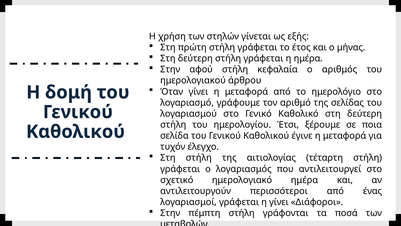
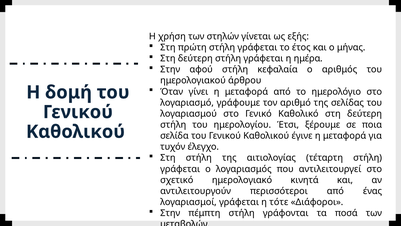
ημερολογιακό ημέρα: ημέρα -> κινητά (305, 180)
η γίνει: γίνει -> τότε (279, 202)
